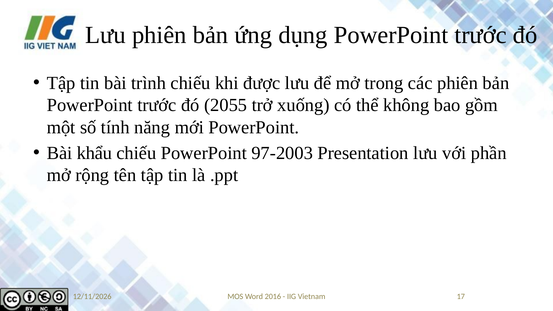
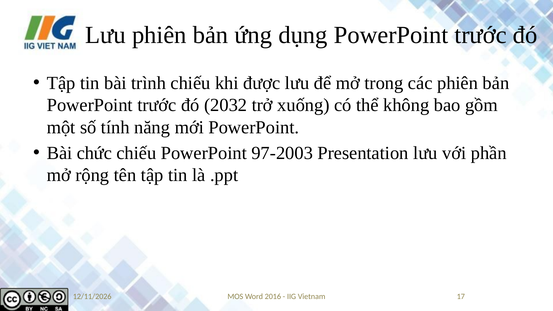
2055: 2055 -> 2032 (226, 105)
khẩu: khẩu -> chức (94, 153)
